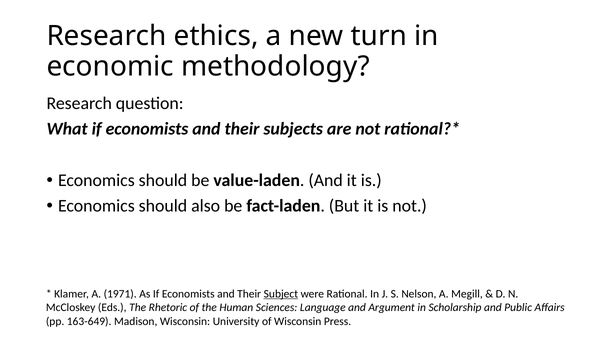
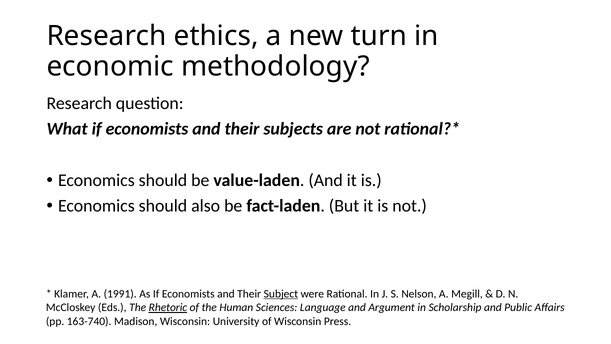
1971: 1971 -> 1991 (120, 294)
Rhetoric underline: none -> present (168, 307)
163-649: 163-649 -> 163-740 (89, 321)
